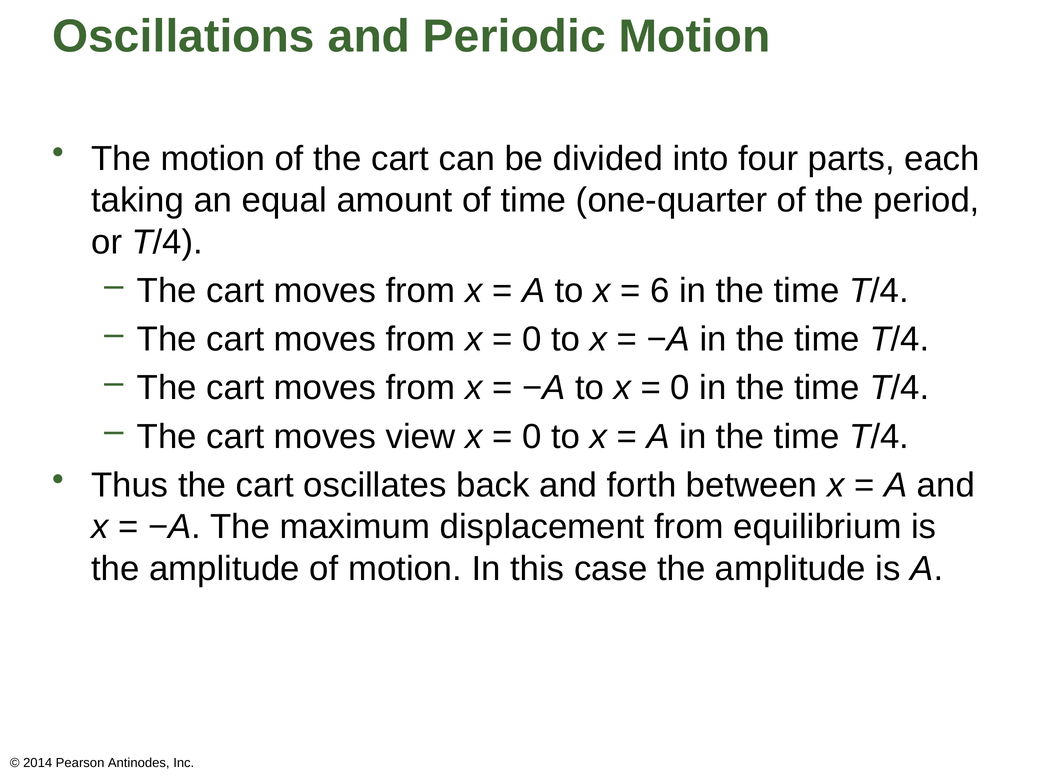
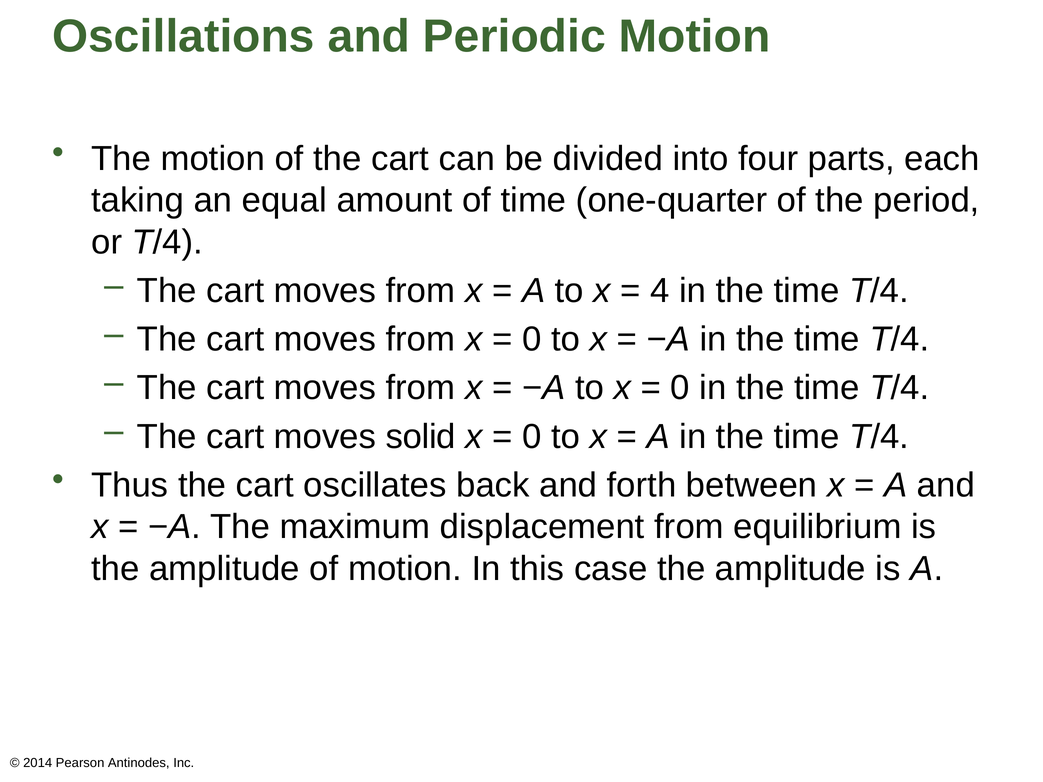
6: 6 -> 4 (660, 291)
view: view -> solid (421, 437)
